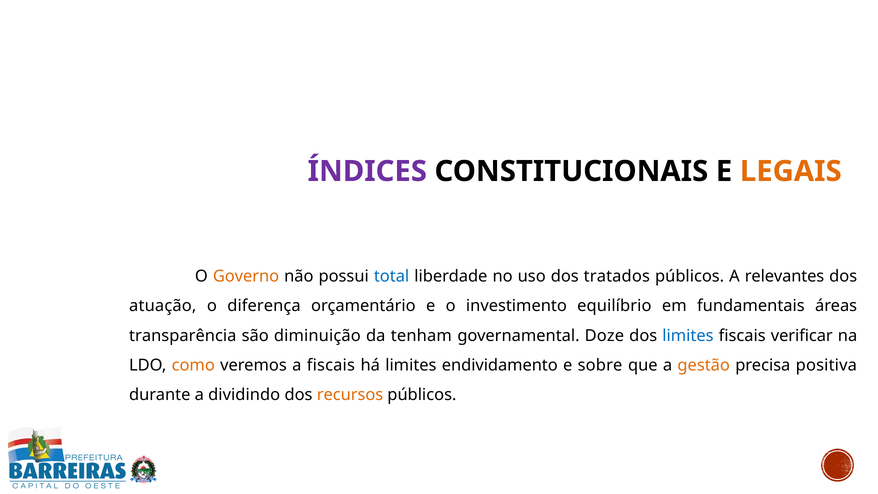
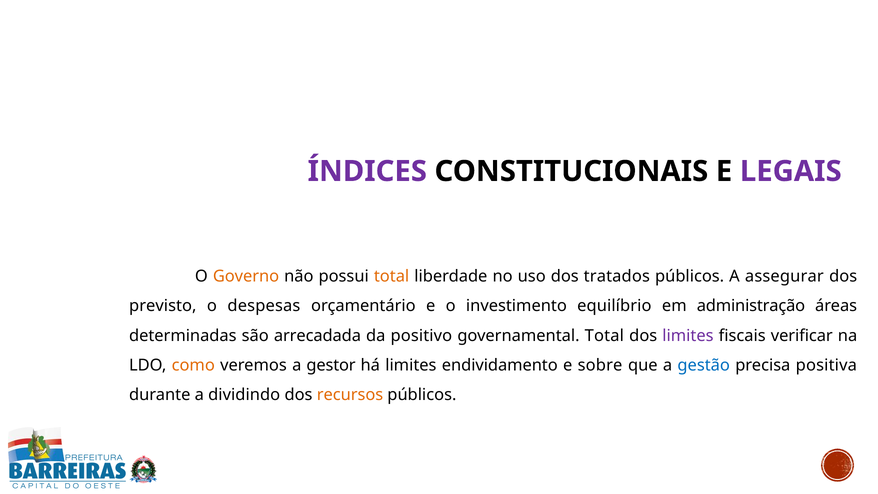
LEGAIS colour: orange -> purple (791, 171)
total colour: blue -> orange (392, 276)
relevantes: relevantes -> assegurar (784, 276)
atuação: atuação -> previsto (163, 306)
diferença: diferença -> despesas (264, 306)
fundamentais: fundamentais -> administração (751, 306)
transparência: transparência -> determinadas (183, 336)
diminuição: diminuição -> arrecadada (317, 336)
tenham: tenham -> positivo (421, 336)
governamental Doze: Doze -> Total (604, 336)
limites colour: blue -> purple (688, 336)
a fiscais: fiscais -> gestor (331, 365)
gestão colour: orange -> blue (704, 365)
